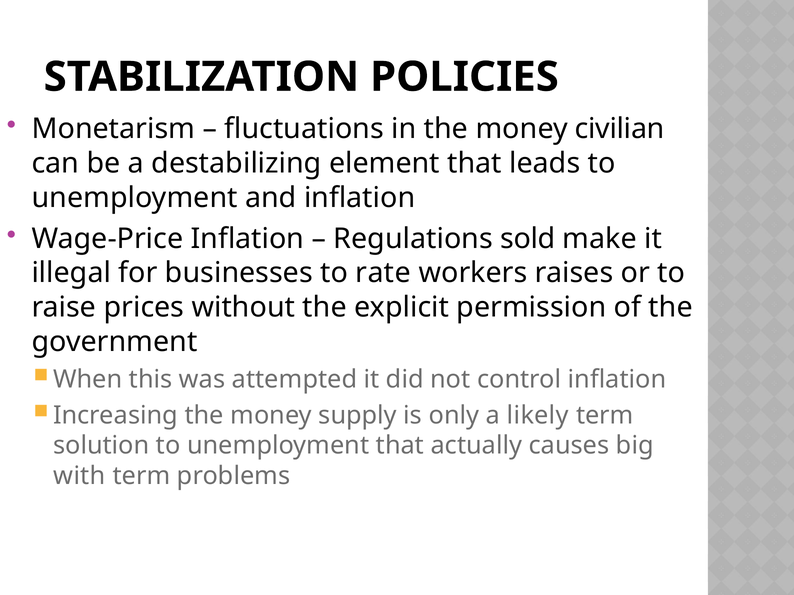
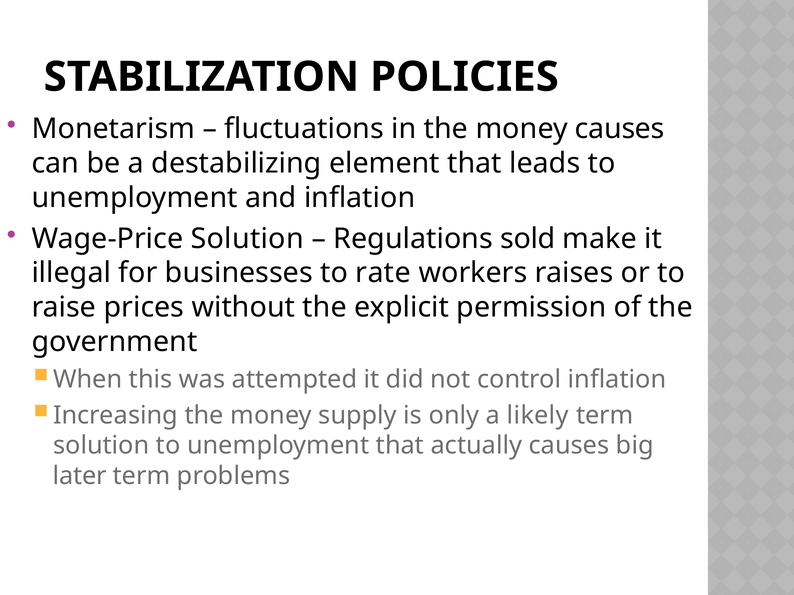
money civilian: civilian -> causes (620, 129)
Wage-Price Inflation: Inflation -> Solution (247, 239)
with: with -> later (80, 476)
